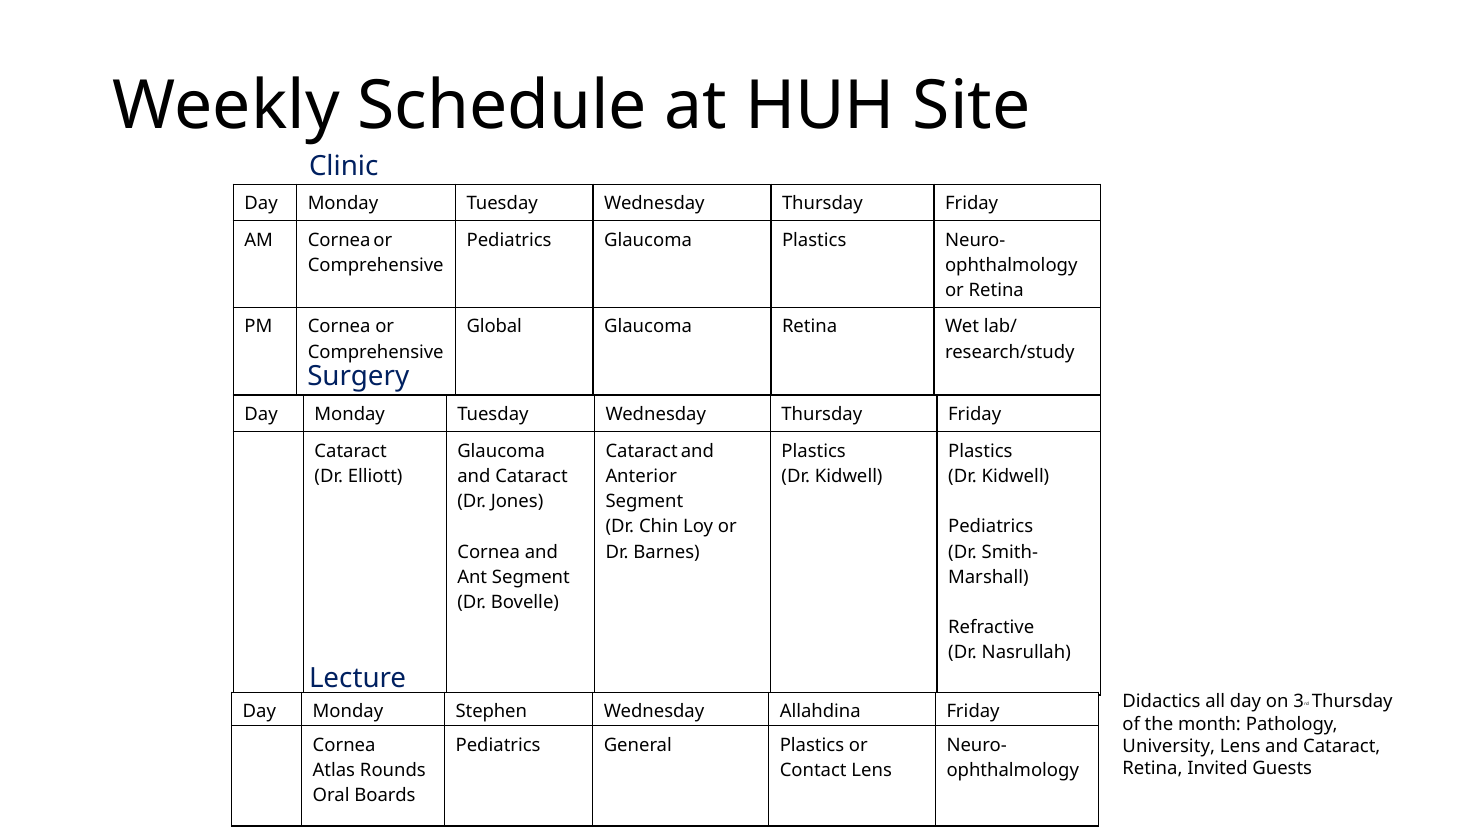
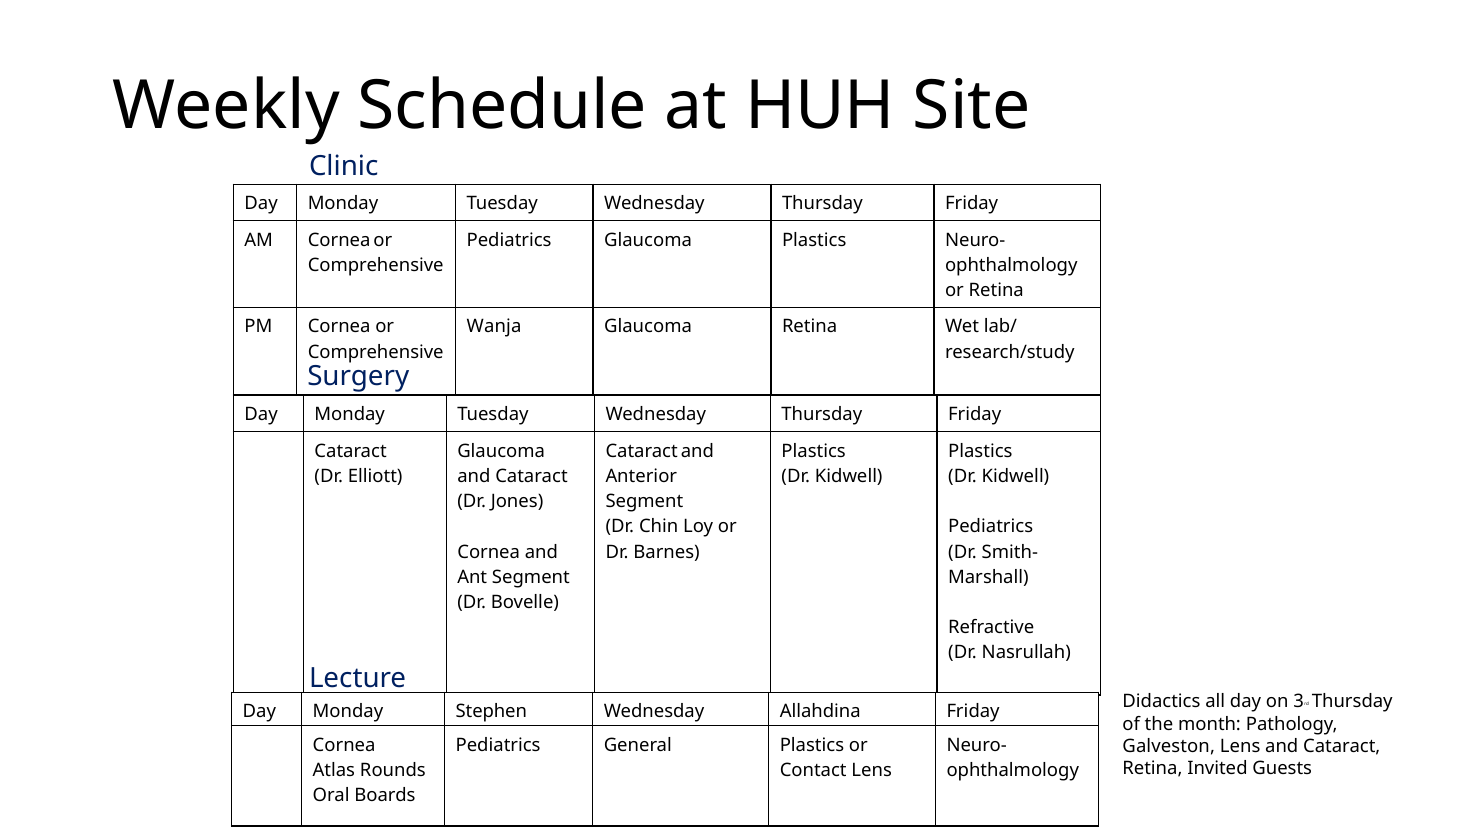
Global: Global -> Wanja (494, 327)
University: University -> Galveston (1169, 746)
